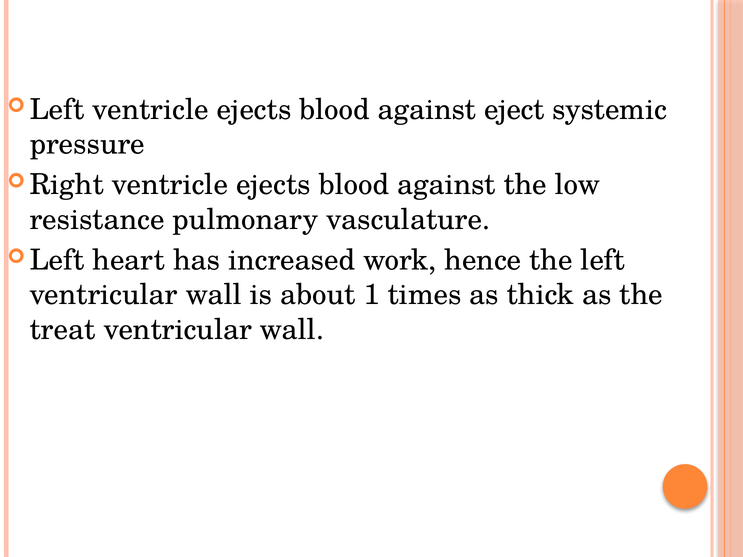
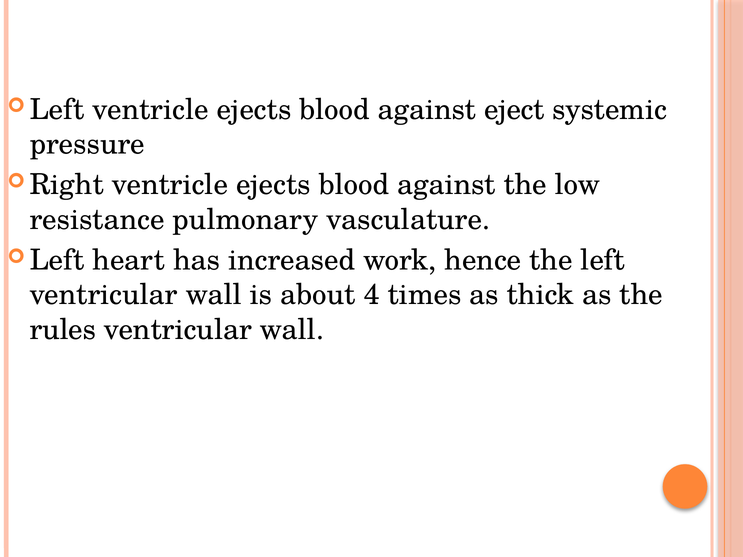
1: 1 -> 4 (372, 295)
treat: treat -> rules (63, 330)
